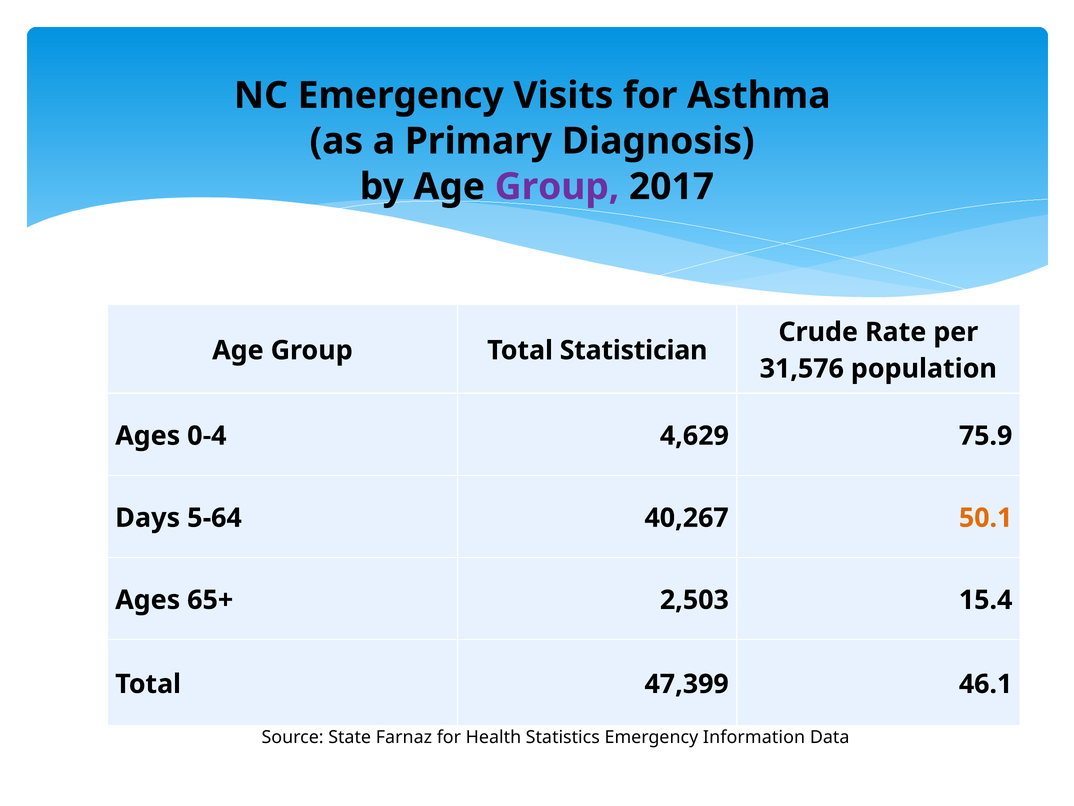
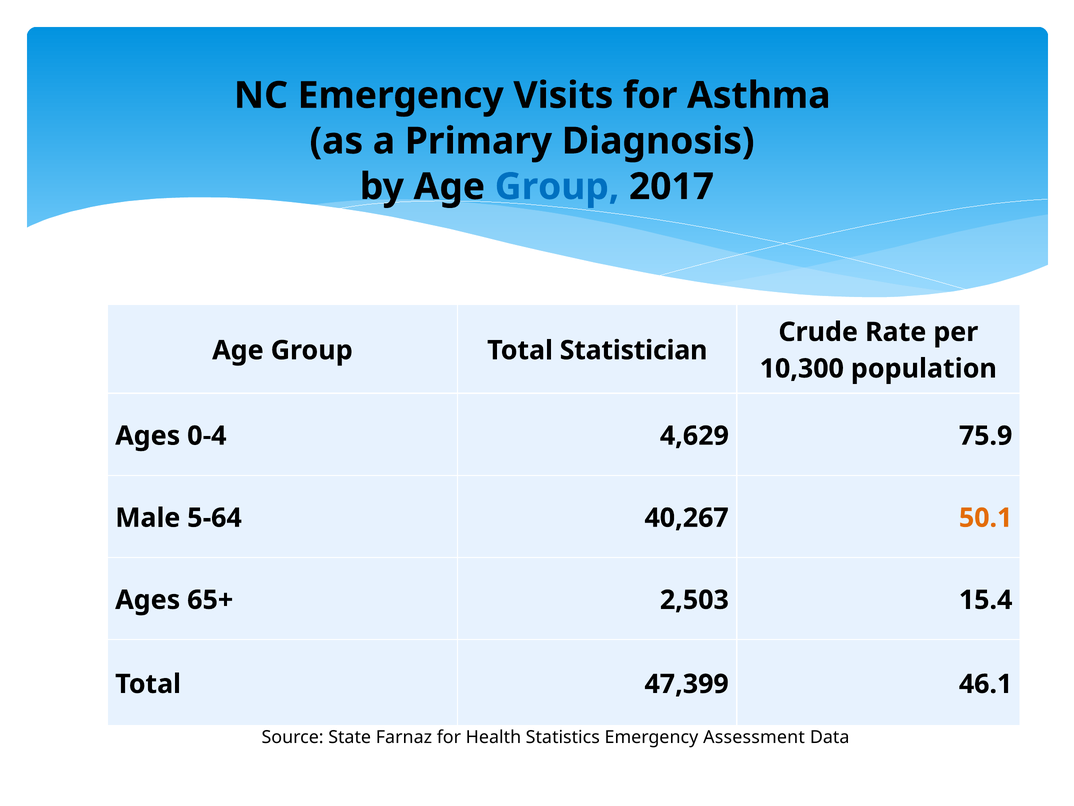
Group colour: purple -> blue (557, 187)
31,576: 31,576 -> 10,300 (802, 368)
Days: Days -> Male (148, 518)
Information: Information -> Assessment (754, 737)
